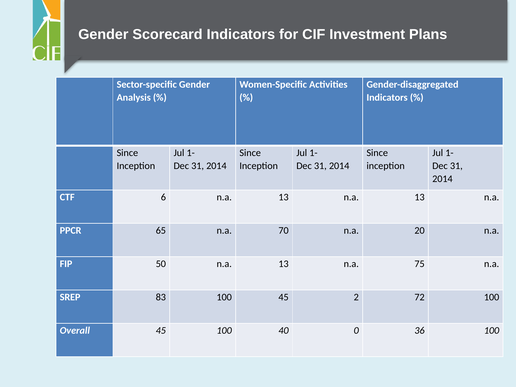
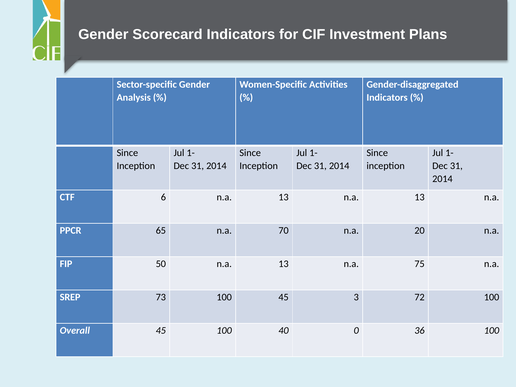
83: 83 -> 73 (161, 297)
2: 2 -> 3 (356, 297)
